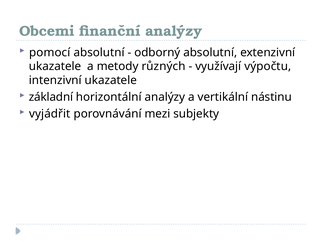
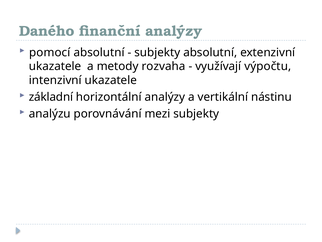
Obcemi: Obcemi -> Daného (47, 31)
odborný: odborný -> subjekty (157, 52)
různých: různých -> rozvaha (163, 66)
vyjádřit: vyjádřit -> analýzu (50, 113)
